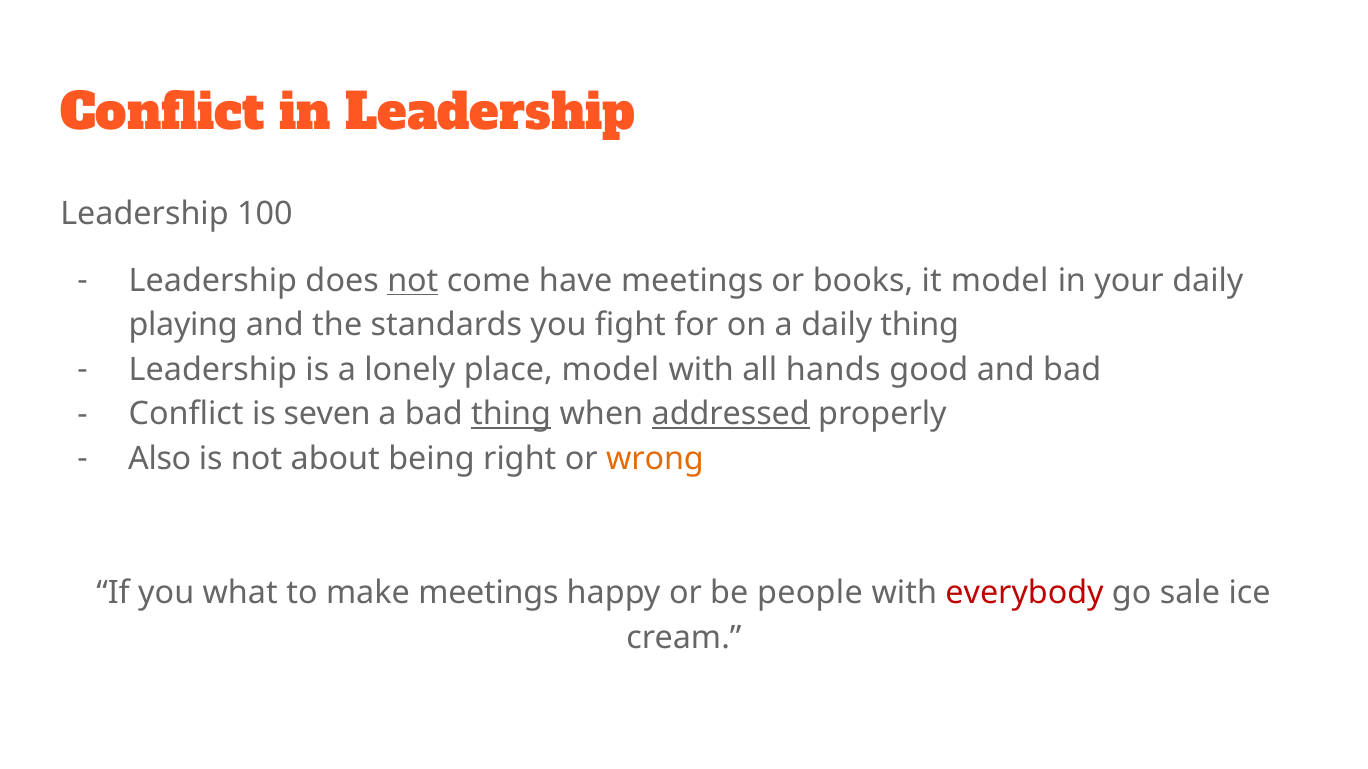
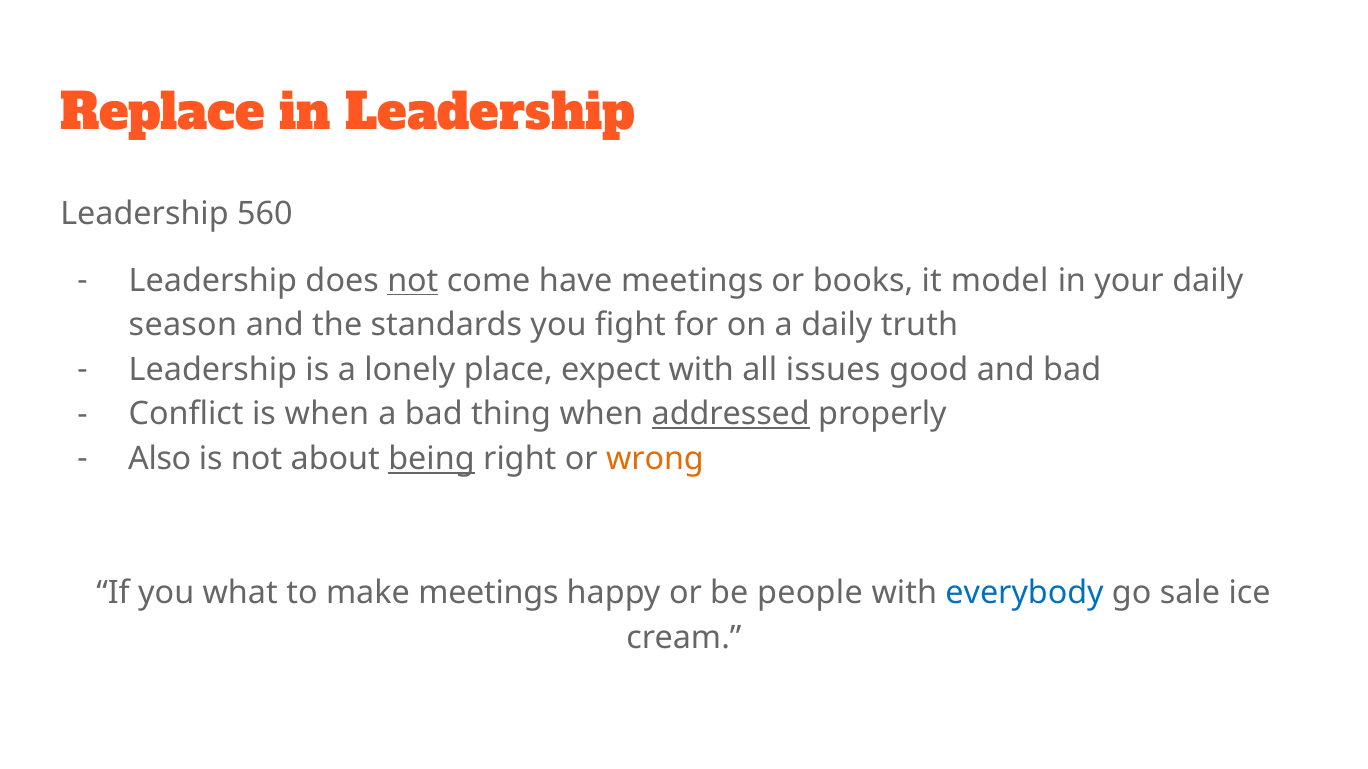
Conflict: Conflict -> Replace (163, 113)
100: 100 -> 560 (265, 213)
playing: playing -> season (183, 325)
daily thing: thing -> truth (920, 325)
place model: model -> expect (611, 370)
hands: hands -> issues (833, 370)
is seven: seven -> when (327, 414)
thing underline: present -> none (511, 414)
being underline: none -> present (431, 459)
everybody colour: red -> blue (1025, 594)
